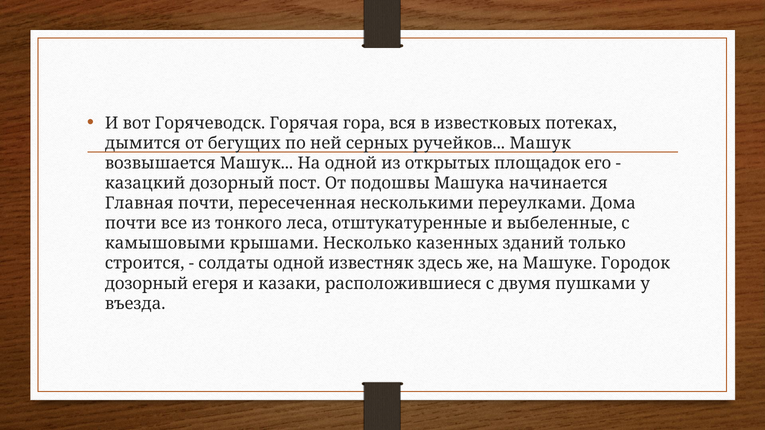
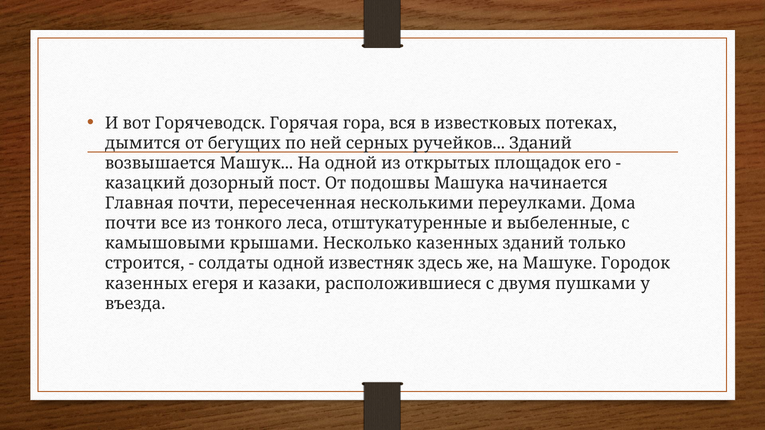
ручейков Машук: Машук -> Зданий (540, 143)
дозорный: дозорный -> казенных (146, 284)
